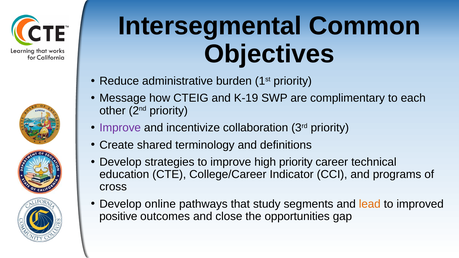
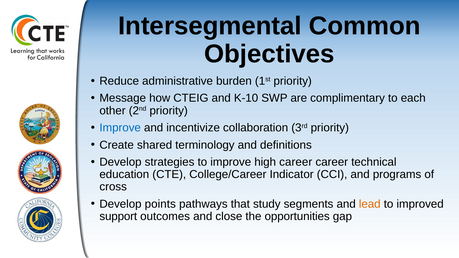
K-19: K-19 -> K-10 (246, 98)
Improve colour: purple -> blue (120, 128)
high priority: priority -> career (296, 162)
online: online -> points (160, 204)
positive: positive -> support (118, 217)
